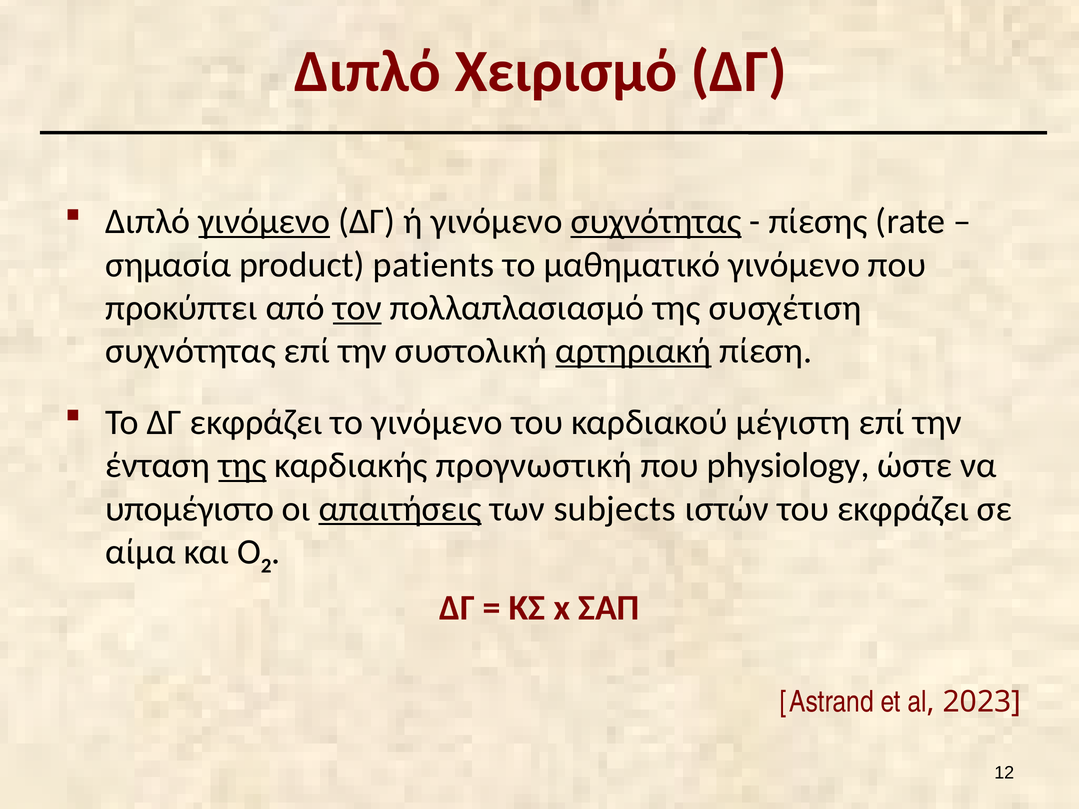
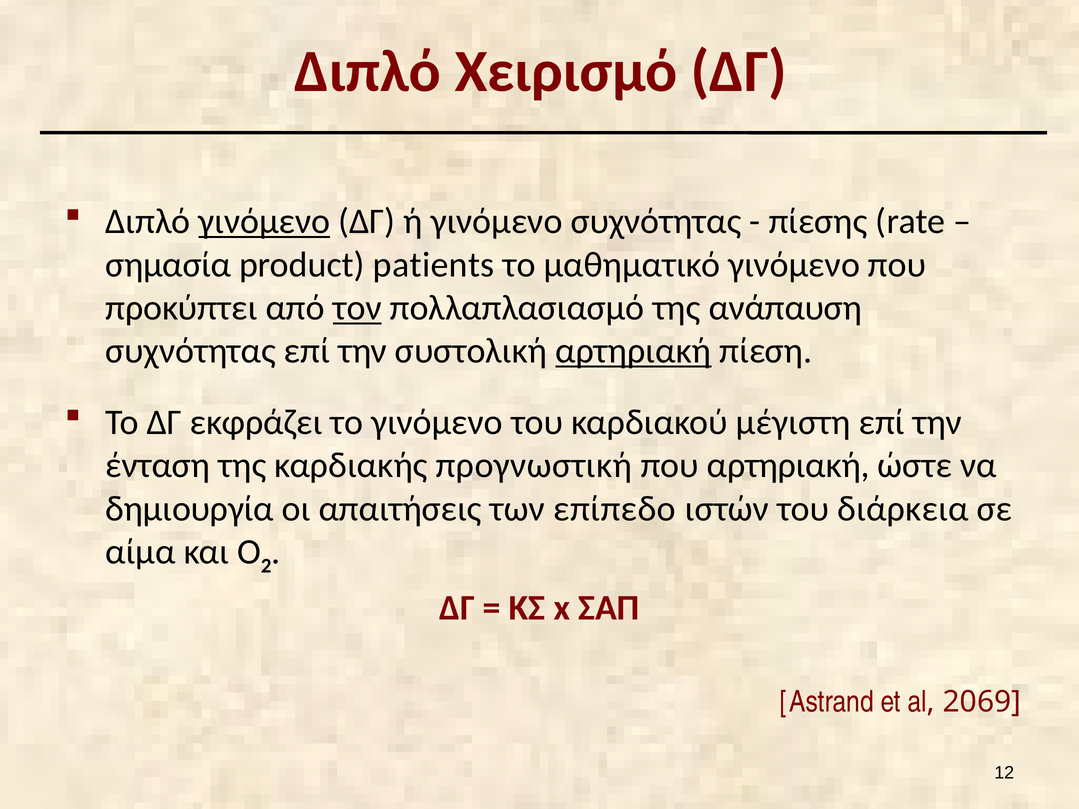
συχνότητας underline: present -> none (656, 222)
συσχέτιση: συσχέτιση -> ανάπαυση (785, 308)
της underline: present -> none (242, 466)
που physiology: physiology -> αρτηριακή (788, 466)
υπομέγιστο: υπομέγιστο -> δημιουργία (190, 509)
απαιτήσεις underline: present -> none (400, 509)
subjects: subjects -> επίπεδο (615, 509)
του εκφράζει: εκφράζει -> διάρκεια (903, 509)
2023: 2023 -> 2069 (982, 702)
